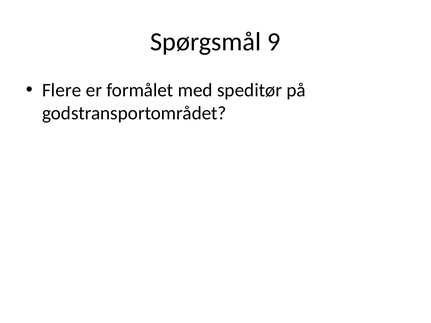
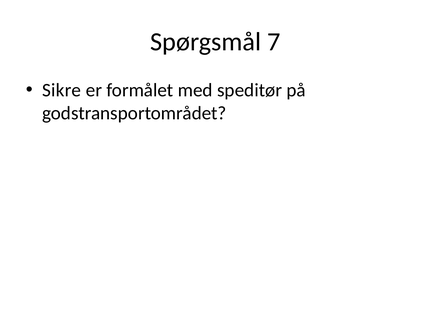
9: 9 -> 7 (274, 42)
Flere: Flere -> Sikre (62, 90)
